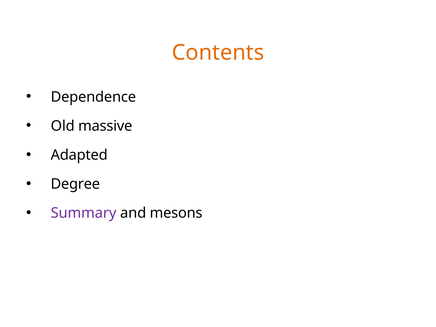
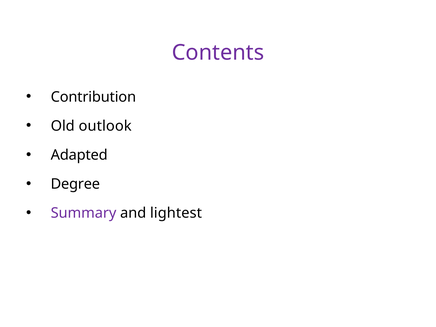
Contents colour: orange -> purple (218, 53)
Dependence: Dependence -> Contribution (93, 97)
massive: massive -> outlook (105, 126)
mesons: mesons -> lightest (176, 213)
